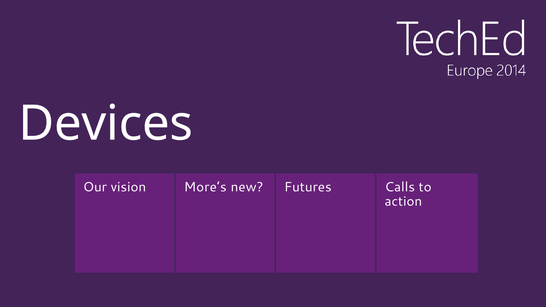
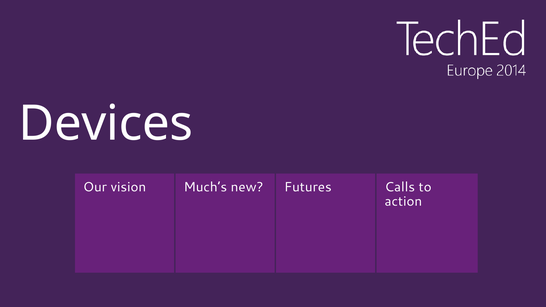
More’s: More’s -> Much’s (205, 187)
